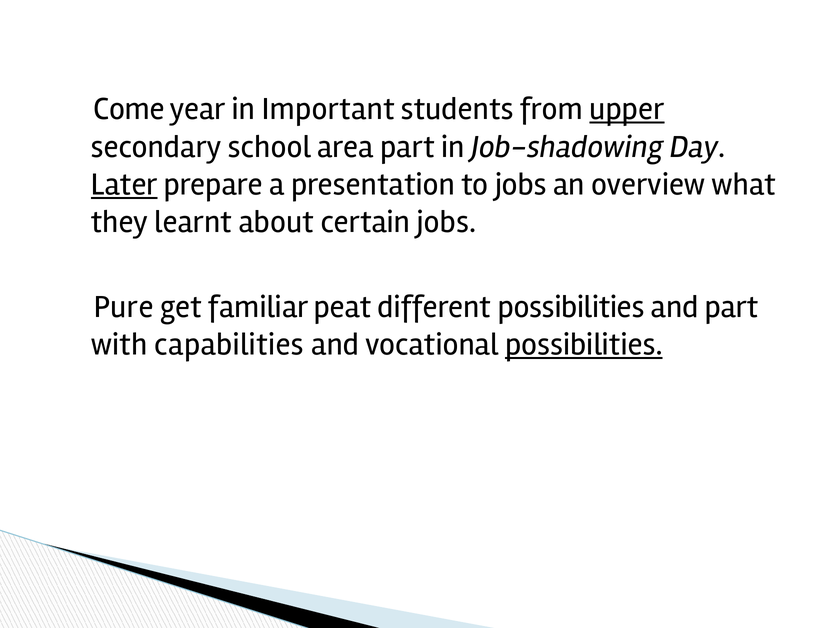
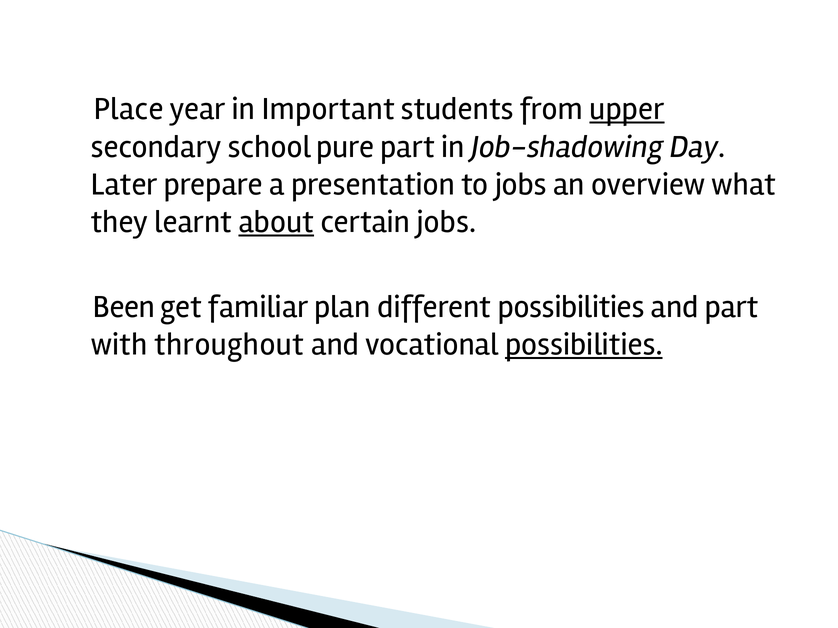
Come: Come -> Place (129, 109)
area: area -> pure (345, 147)
Later underline: present -> none (124, 185)
about underline: none -> present (276, 222)
Pure: Pure -> Been (124, 307)
peat: peat -> plan (342, 307)
capabilities: capabilities -> throughout (229, 345)
